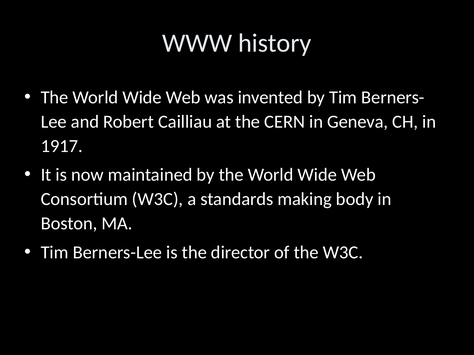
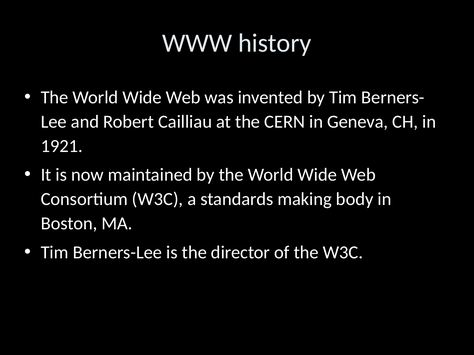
1917: 1917 -> 1921 (62, 146)
